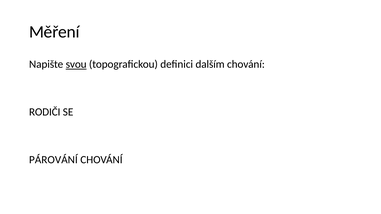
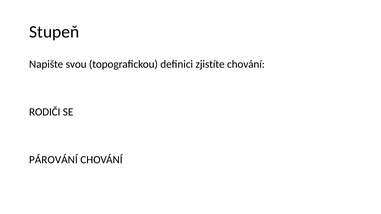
Měření: Měření -> Stupeň (54, 32)
svou underline: present -> none (76, 64)
dalším: dalším -> zjistíte (210, 64)
